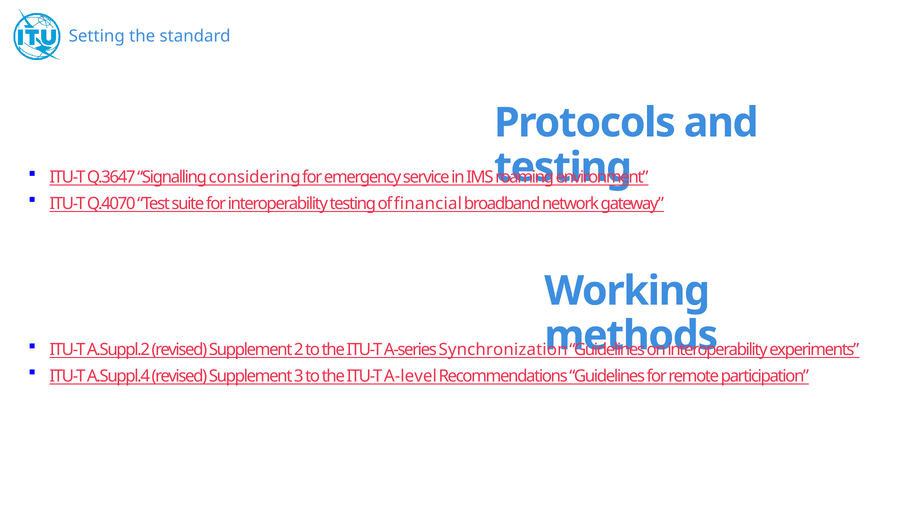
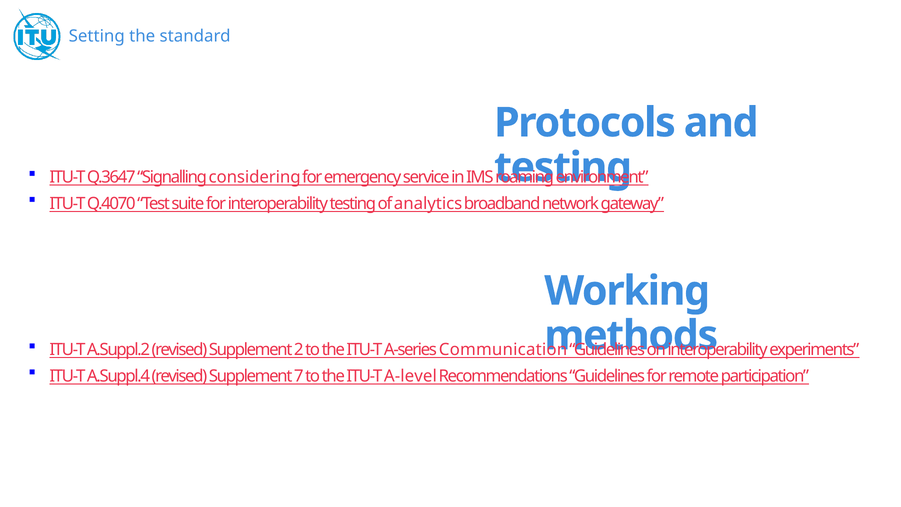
financial: financial -> analytics (428, 204)
Synchronization: Synchronization -> Communication (503, 350)
3: 3 -> 7 (299, 376)
